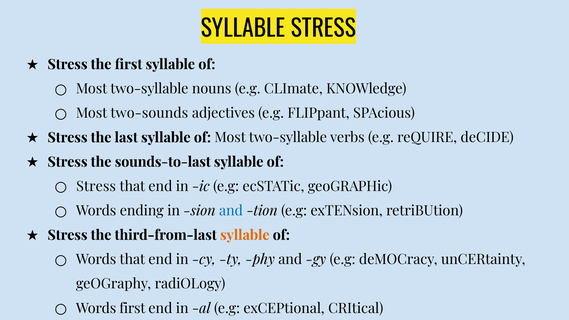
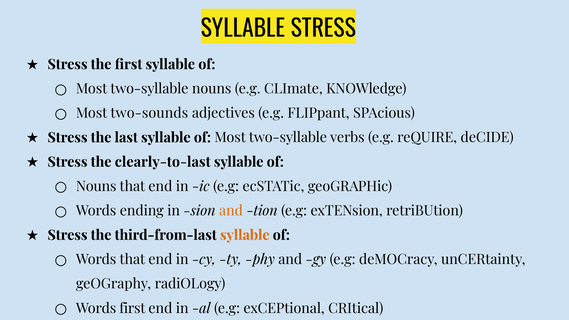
sounds-to-last: sounds-to-last -> clearly-to-last (163, 162)
Stress: Stress -> Nouns (96, 186)
and colour: blue -> orange (231, 211)
